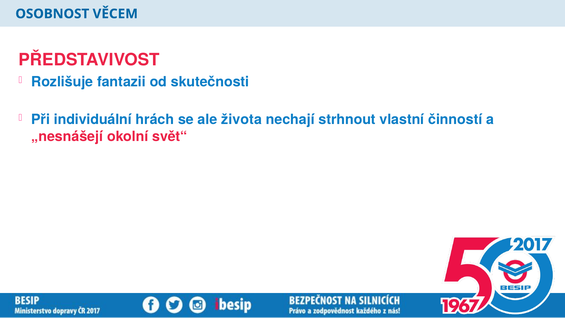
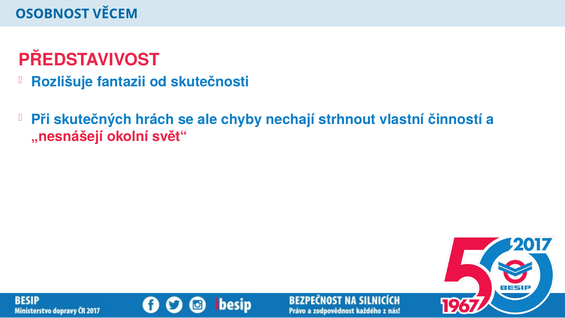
individuální: individuální -> skutečných (93, 119)
života: života -> chyby (242, 119)
